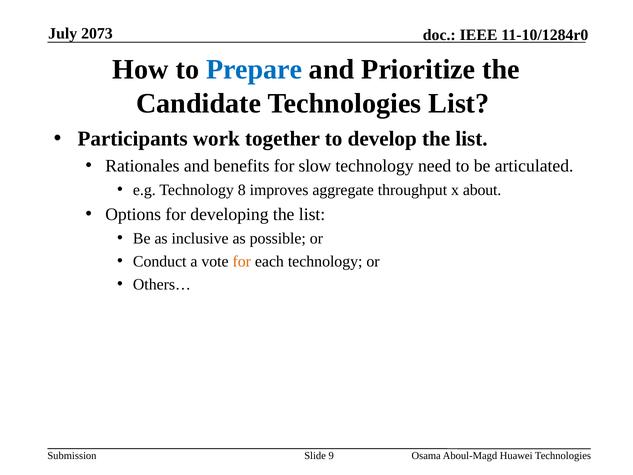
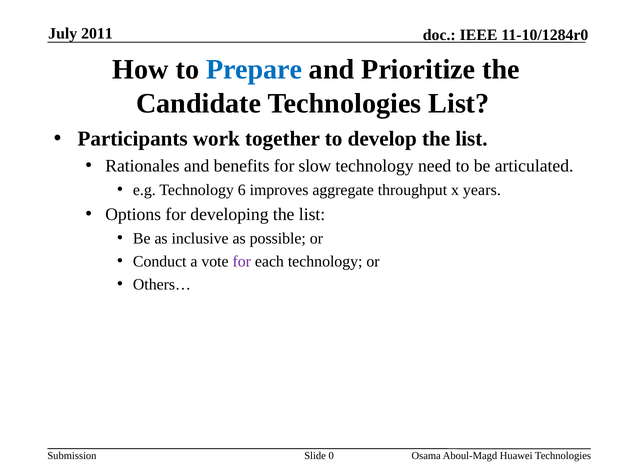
2073: 2073 -> 2011 (97, 34)
8: 8 -> 6 (242, 190)
about: about -> years (482, 190)
for colour: orange -> purple (242, 261)
9: 9 -> 0 (331, 455)
